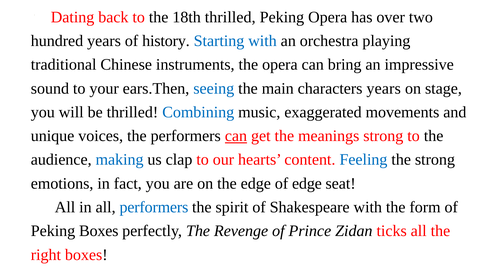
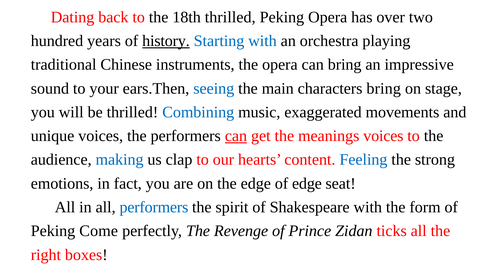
history underline: none -> present (166, 41)
characters years: years -> bring (384, 88)
meanings strong: strong -> voices (383, 136)
Peking Boxes: Boxes -> Come (99, 231)
